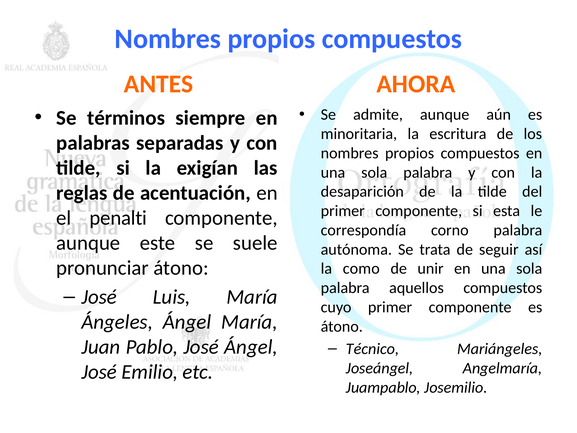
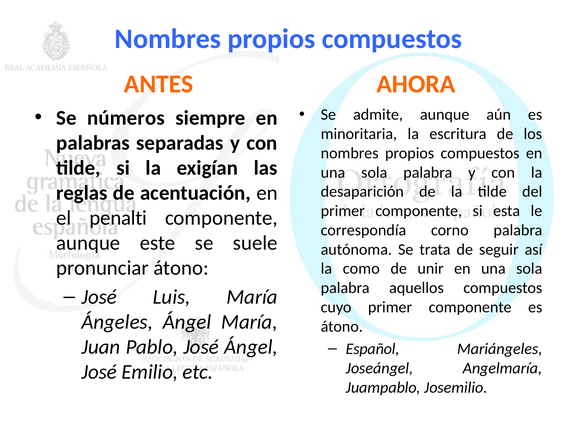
términos: términos -> números (126, 118)
Técnico: Técnico -> Español (373, 349)
